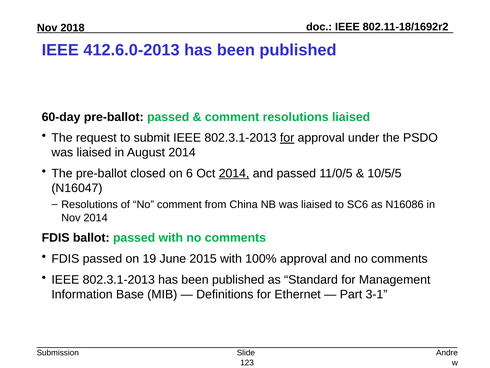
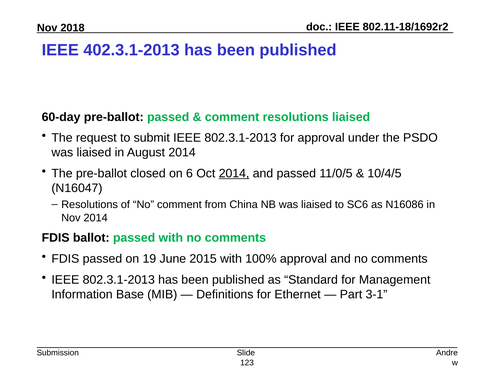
412.6.0-2013: 412.6.0-2013 -> 402.3.1-2013 (132, 50)
for underline: present -> none (287, 138)
10/5/5: 10/5/5 -> 10/4/5 (385, 173)
